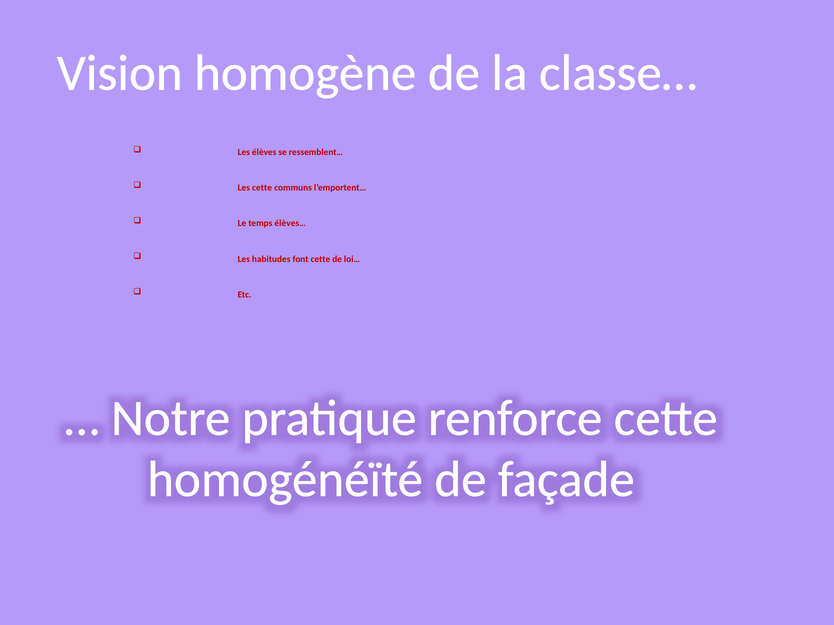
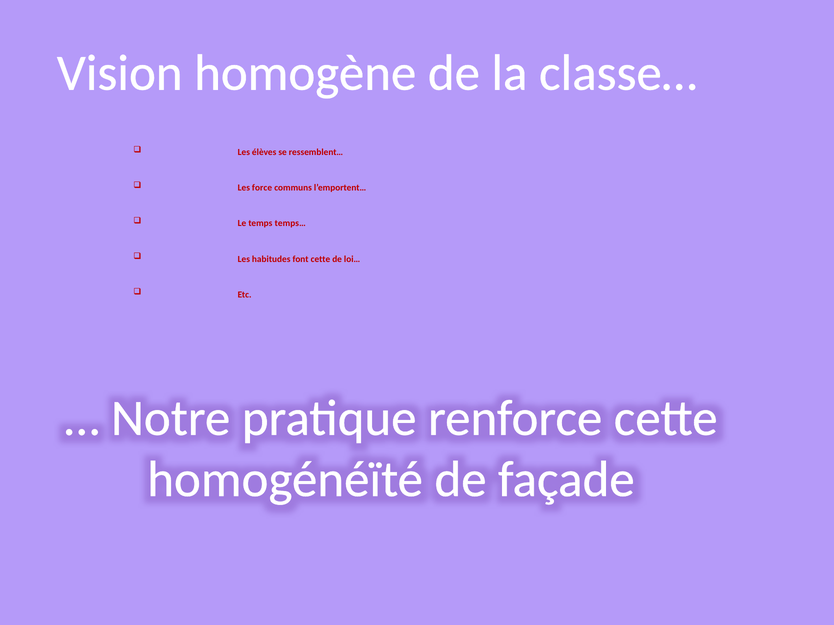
Les cette: cette -> force (262, 188)
élèves…: élèves… -> temps… (290, 224)
